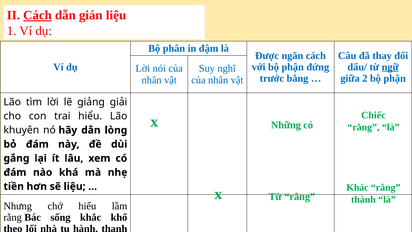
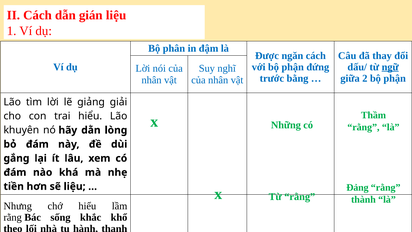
Cách underline: present -> none (37, 15)
Chiếc: Chiếc -> Thầm (374, 115)
Khác: Khác -> Đảng (357, 187)
